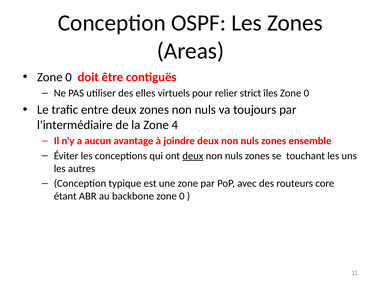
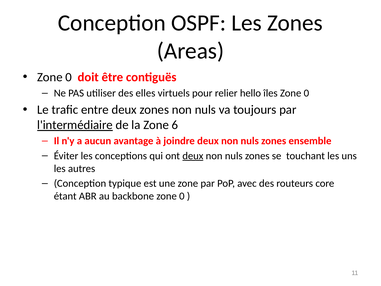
strict: strict -> hello (250, 93)
l'intermédiaire underline: none -> present (75, 125)
4: 4 -> 6 (175, 125)
